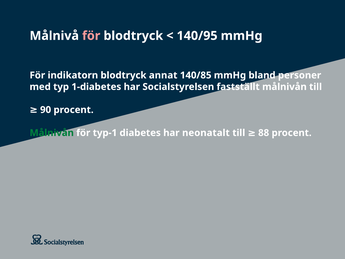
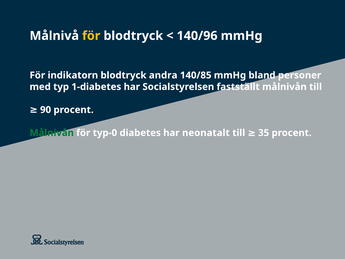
för colour: pink -> yellow (91, 36)
140/95: 140/95 -> 140/96 (197, 36)
annat: annat -> andra (163, 75)
typ-1: typ-1 -> typ-0 (105, 133)
88: 88 -> 35 (264, 133)
